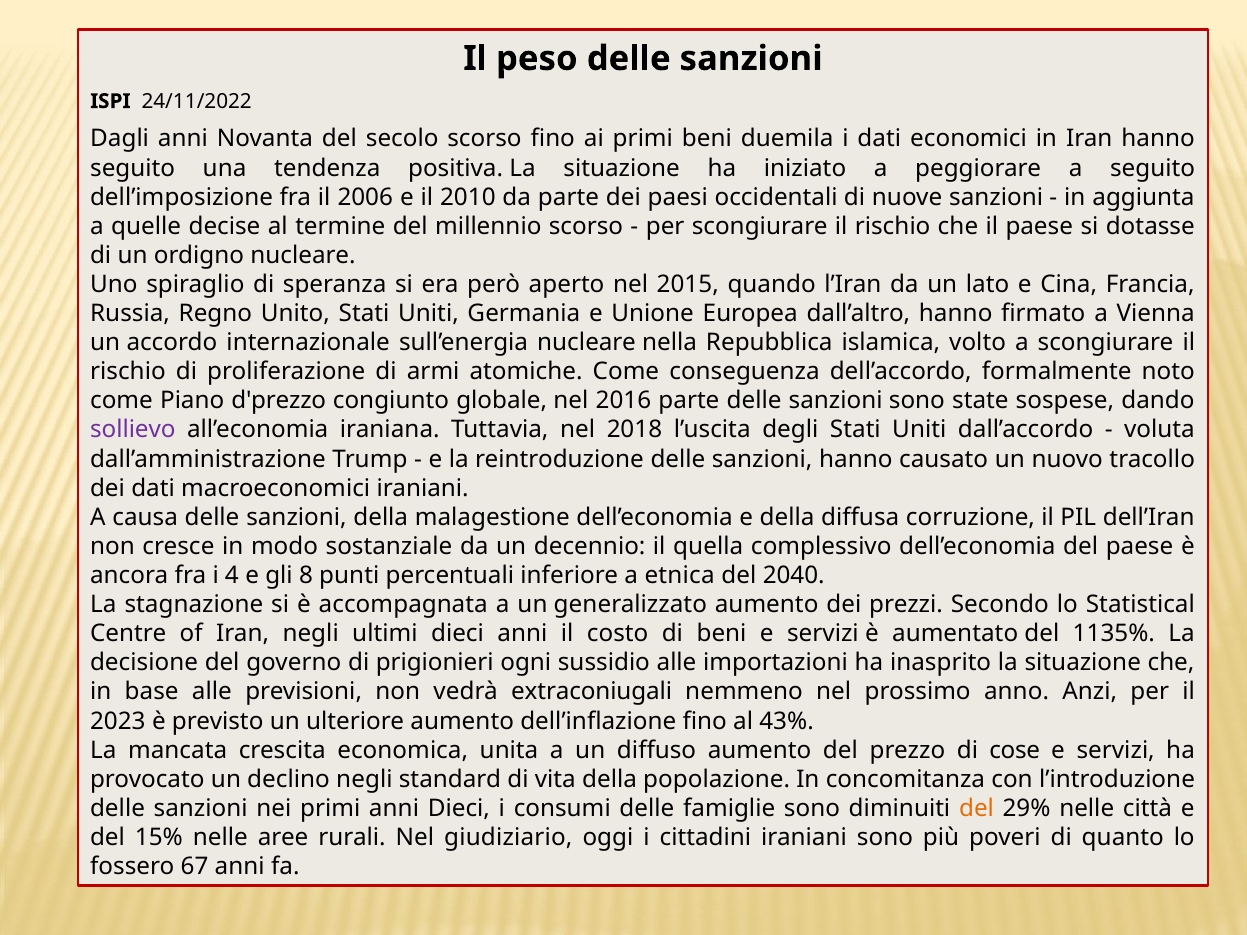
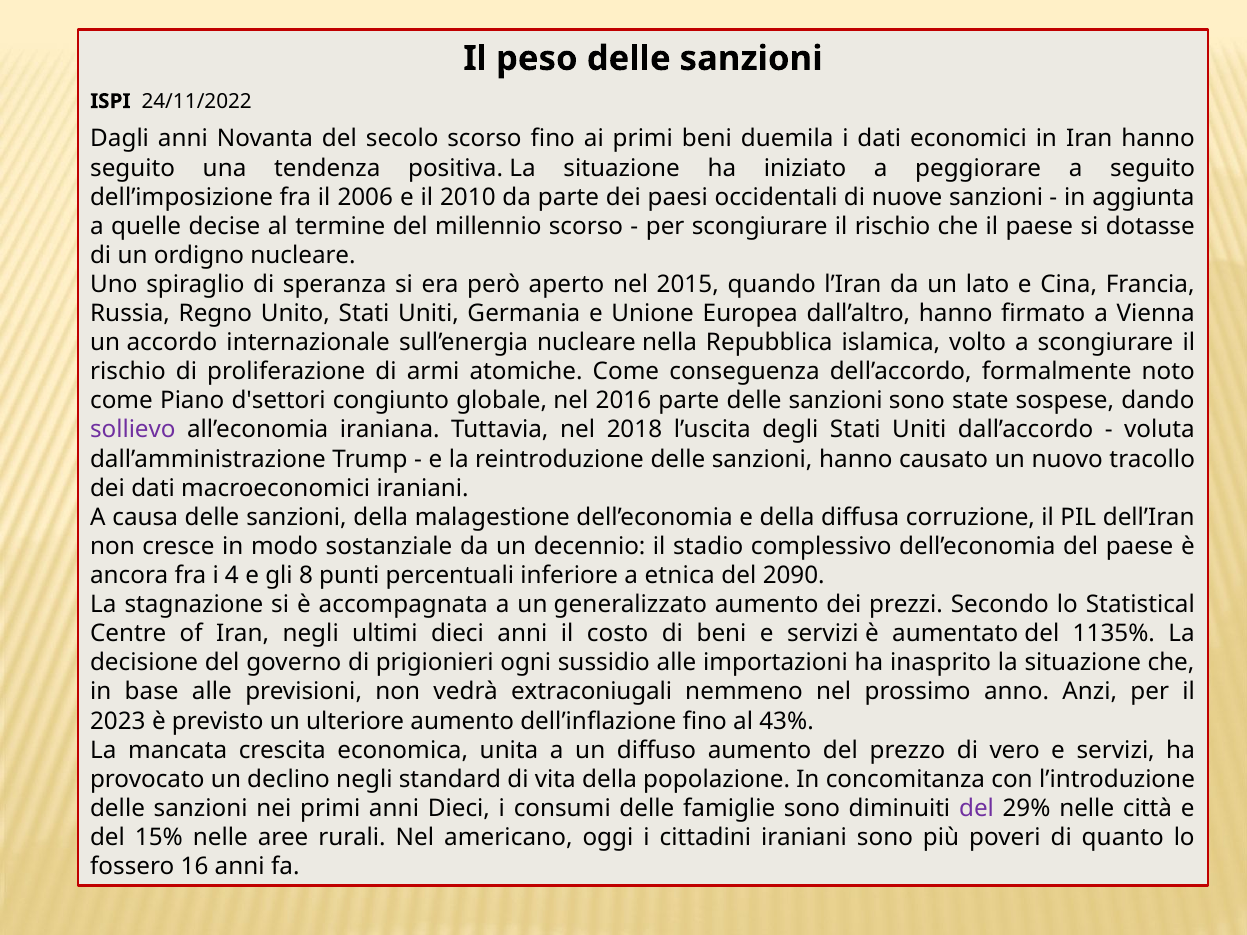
d'prezzo: d'prezzo -> d'settori (279, 401)
quella: quella -> stadio (708, 547)
2040: 2040 -> 2090 (794, 576)
cose: cose -> vero (1015, 750)
del colour: orange -> purple (977, 809)
giudiziario: giudiziario -> americano (508, 838)
67: 67 -> 16 (195, 867)
